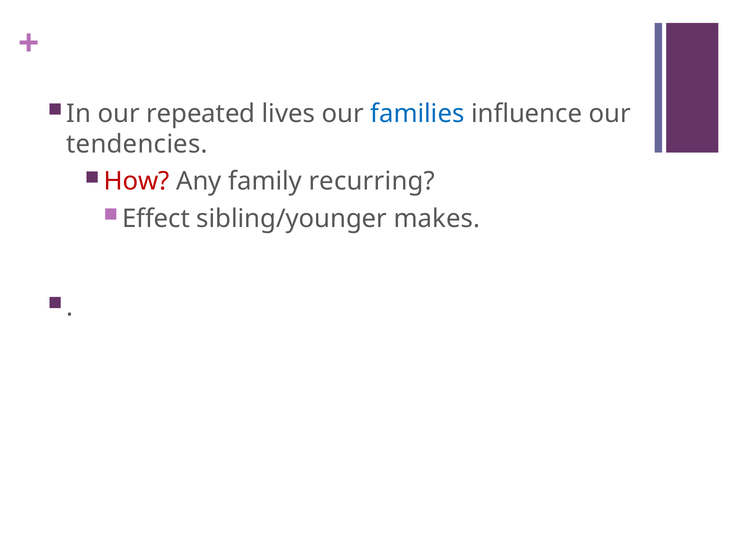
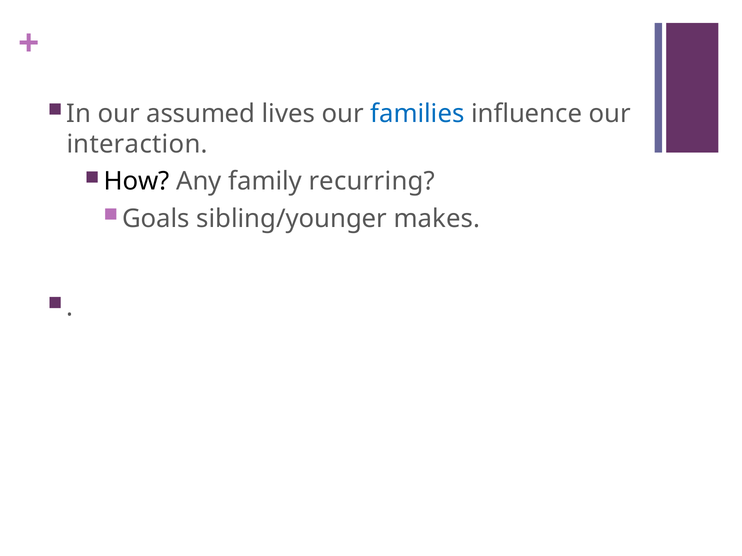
repeated: repeated -> assumed (201, 114)
tendencies: tendencies -> interaction (137, 145)
How colour: red -> black (137, 182)
Effect: Effect -> Goals (156, 219)
